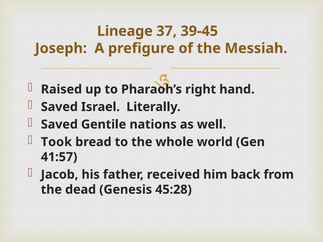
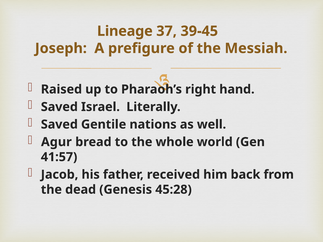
Took: Took -> Agur (56, 142)
